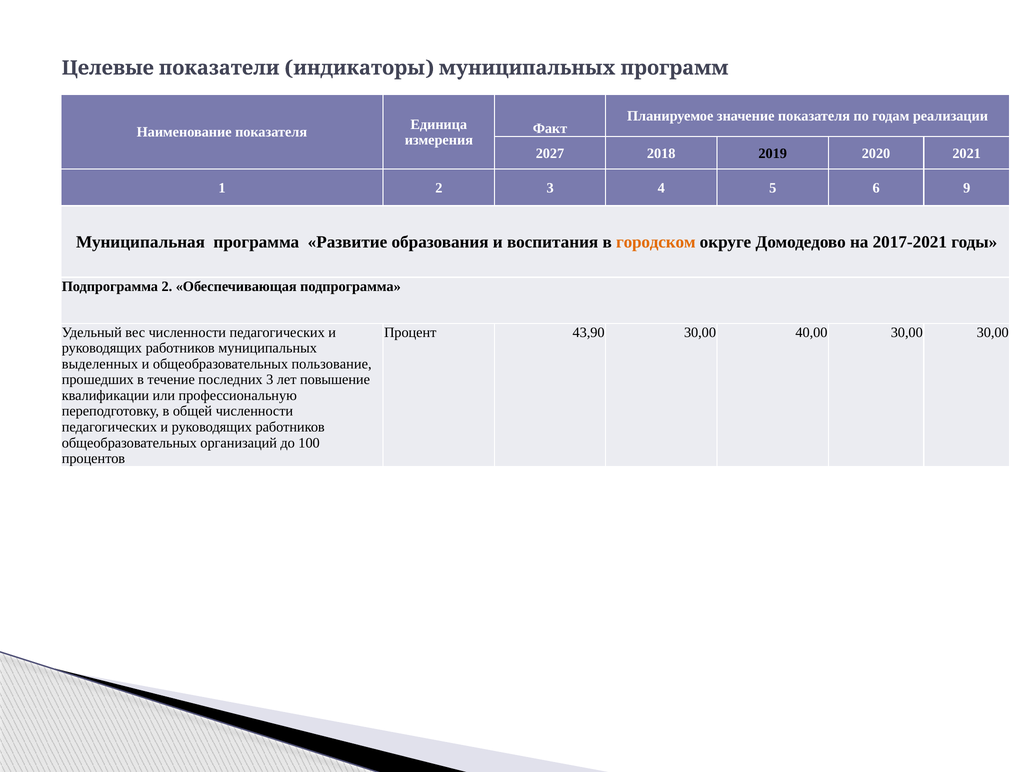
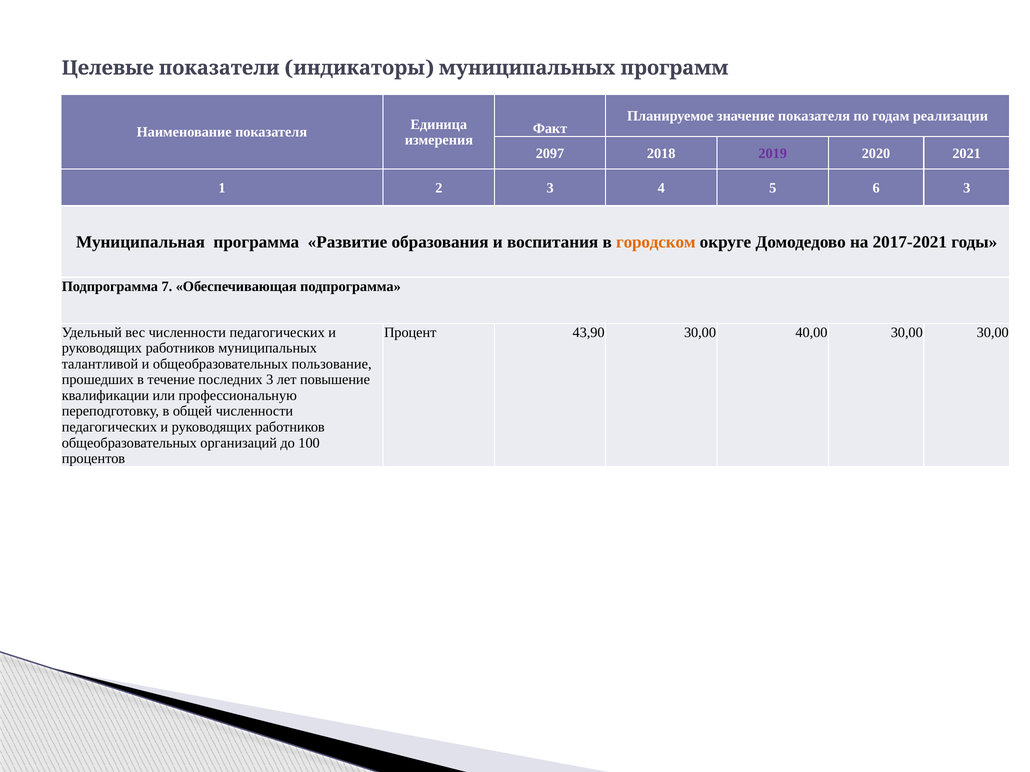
2027: 2027 -> 2097 (550, 154)
2019 colour: black -> purple (773, 154)
6 9: 9 -> 3 (967, 188)
Подпрограмма 2: 2 -> 7 (167, 287)
выделенных: выделенных -> талантливой (100, 364)
